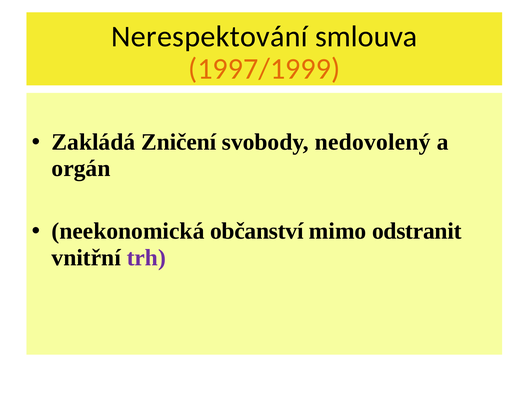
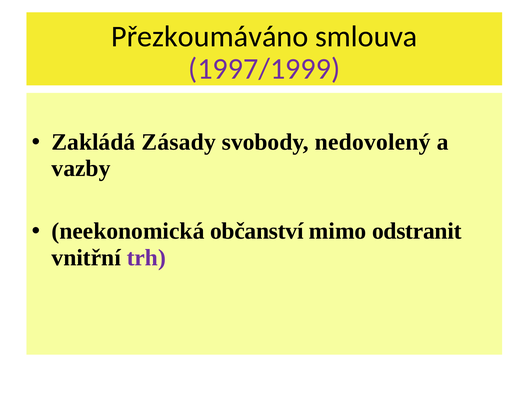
Nerespektování: Nerespektování -> Přezkoumáváno (210, 36)
1997/1999 colour: orange -> purple (264, 69)
Zničení: Zničení -> Zásady (179, 142)
orgán: orgán -> vazby (81, 168)
